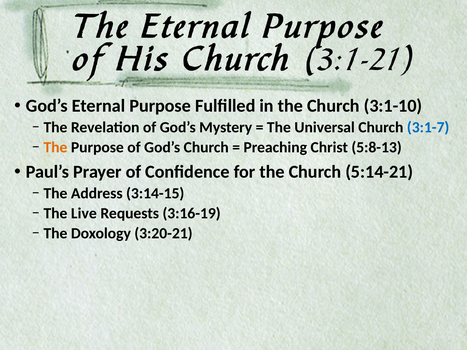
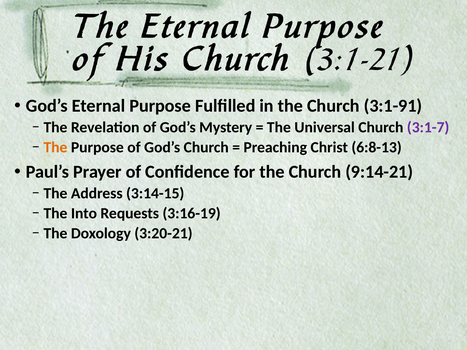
3:1-10: 3:1-10 -> 3:1-91 (393, 106)
3:1-7 colour: blue -> purple (428, 127)
5:8-13: 5:8-13 -> 6:8-13 (377, 147)
5:14-21: 5:14-21 -> 9:14-21 (379, 172)
Live: Live -> Into (84, 214)
